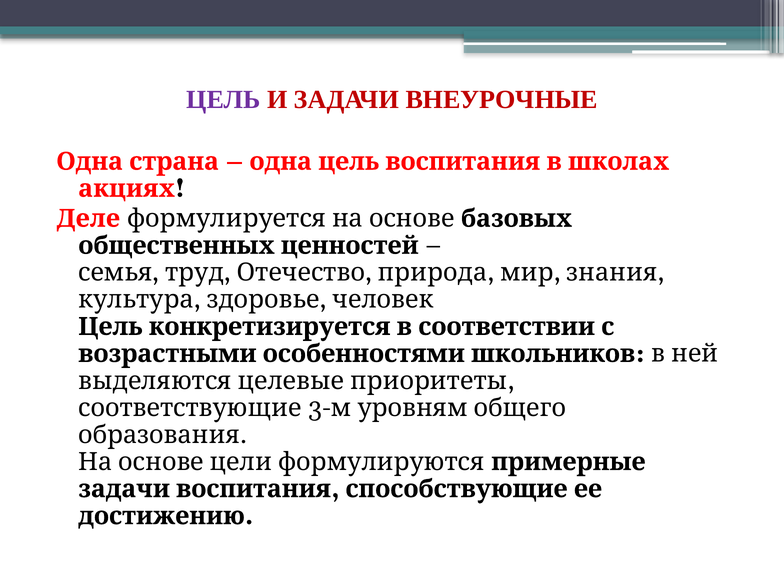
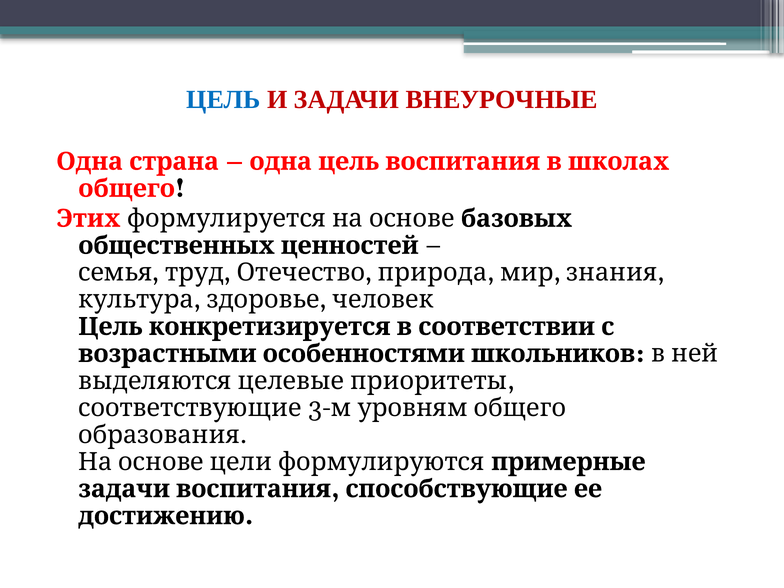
ЦЕЛЬ colour: purple -> blue (224, 100)
акциях: акциях -> общего (127, 189)
Деле: Деле -> Этих (88, 219)
